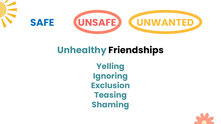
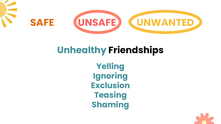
SAFE colour: blue -> orange (42, 23)
